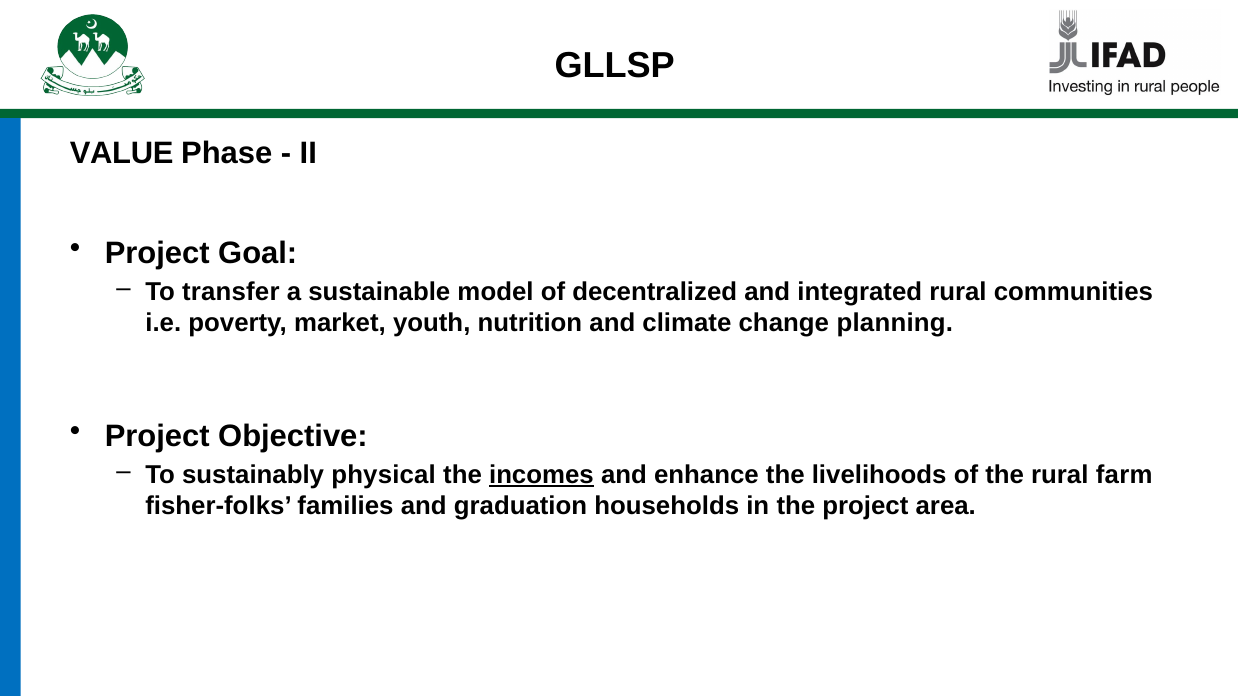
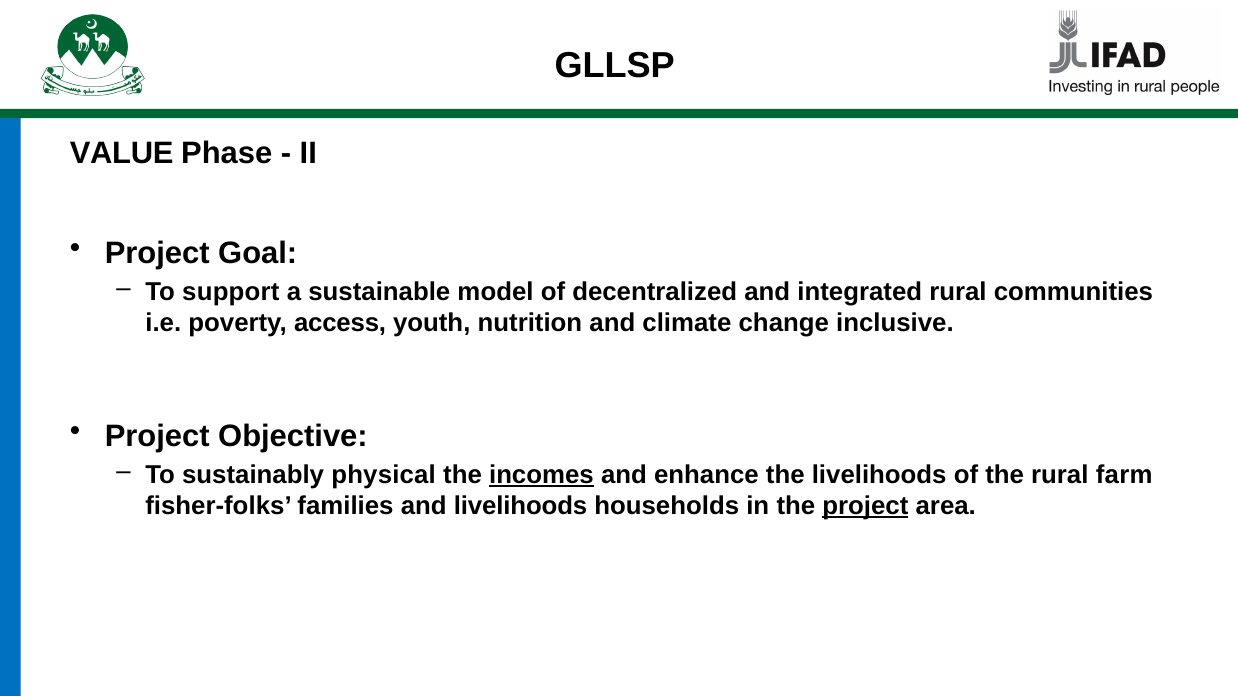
transfer: transfer -> support (231, 293)
market: market -> access (340, 324)
planning: planning -> inclusive (895, 324)
and graduation: graduation -> livelihoods (521, 506)
project underline: none -> present (865, 506)
